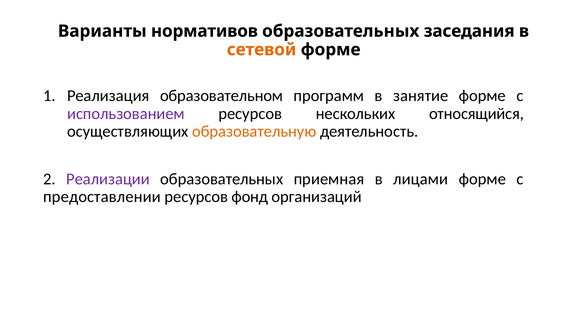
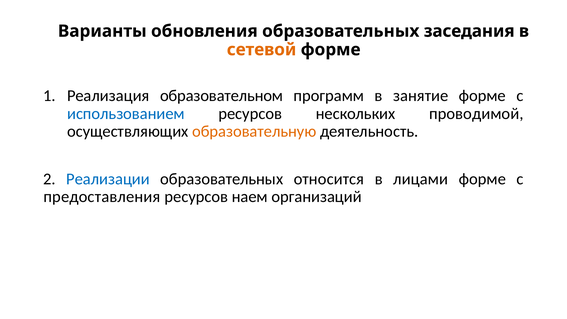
нормативов: нормативов -> обновления (204, 31)
использованием colour: purple -> blue (126, 114)
относящийся: относящийся -> проводимой (476, 114)
Реализации colour: purple -> blue (108, 179)
приемная: приемная -> относится (329, 179)
предоставлении: предоставлении -> предоставления (102, 197)
фонд: фонд -> наем (250, 197)
